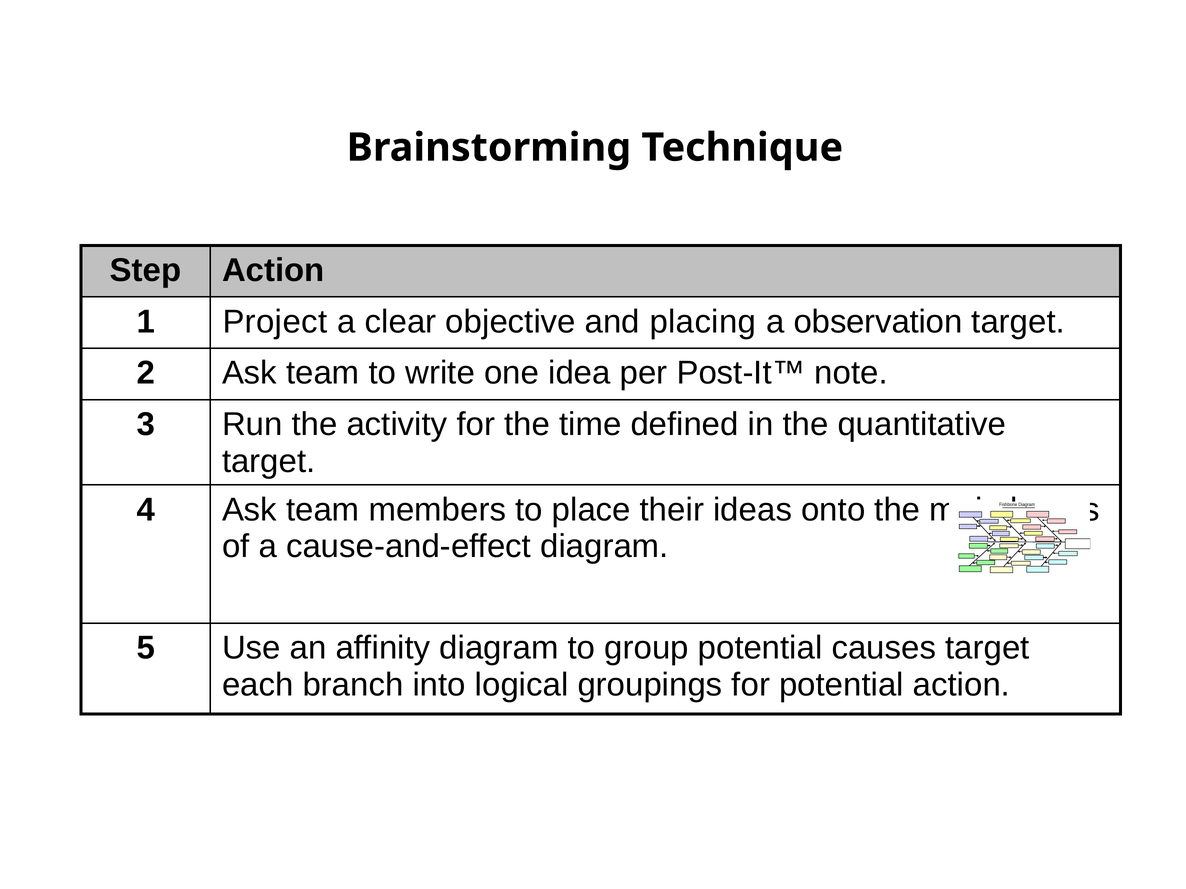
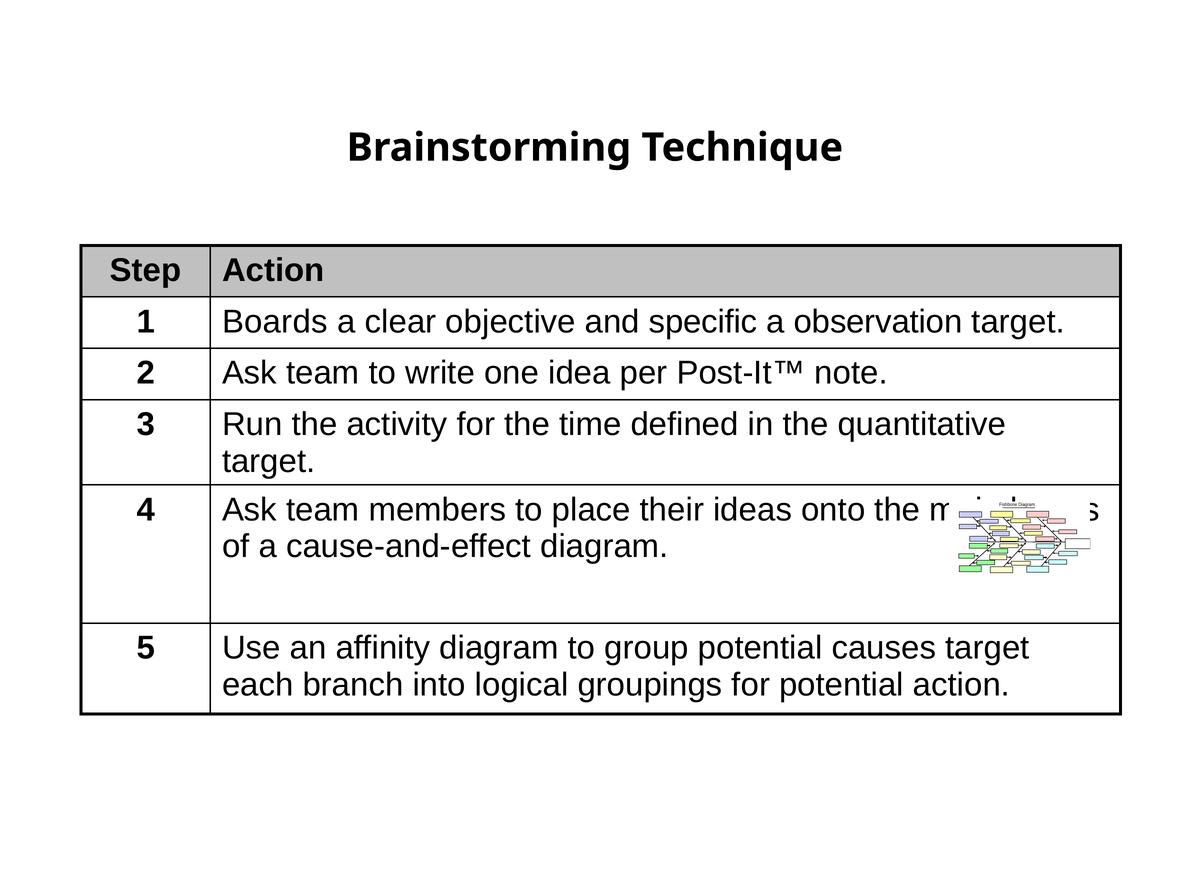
Project: Project -> Boards (275, 322)
placing: placing -> specific (703, 322)
